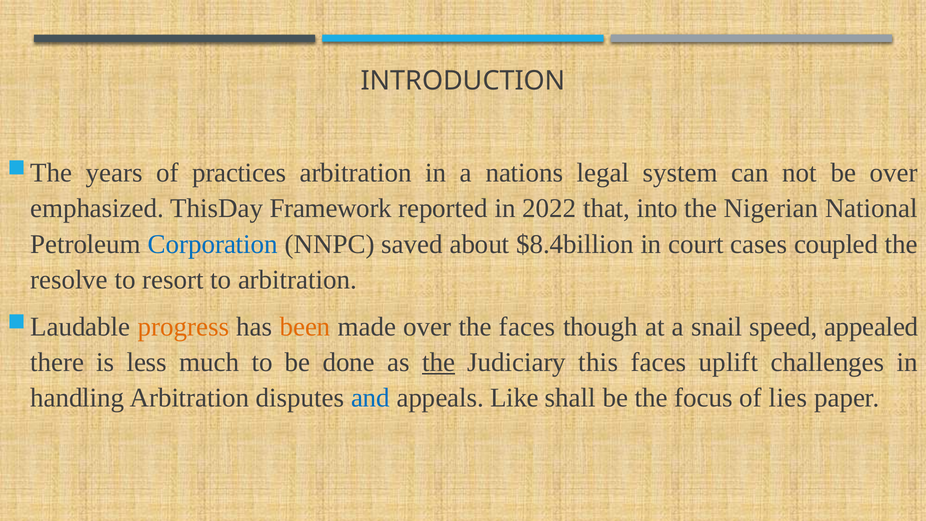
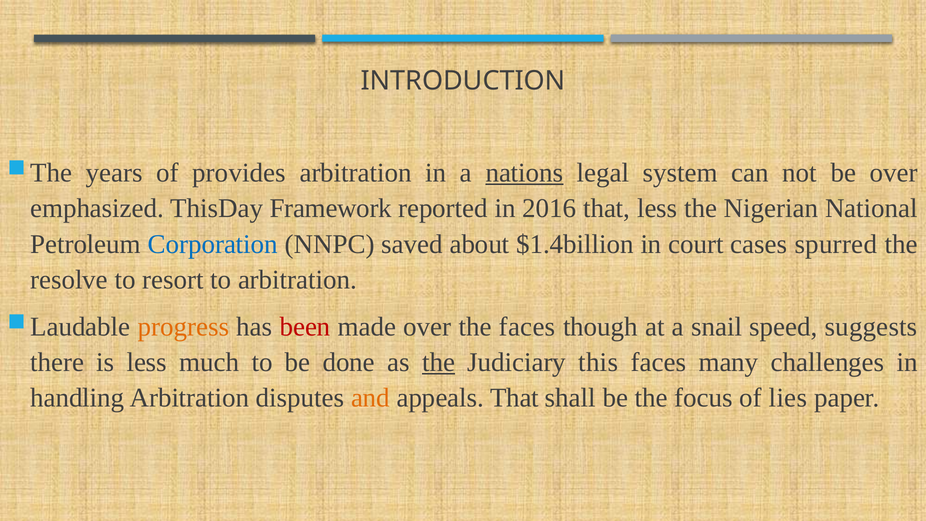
practices: practices -> provides (239, 173)
nations underline: none -> present (524, 173)
2022: 2022 -> 2016 (549, 208)
that into: into -> less (657, 208)
$8.4billion: $8.4billion -> $1.4billion (575, 244)
coupled: coupled -> spurred (836, 244)
been colour: orange -> red (305, 327)
appealed: appealed -> suggests (871, 327)
uplift: uplift -> many (729, 362)
and colour: blue -> orange (370, 398)
appeals Like: Like -> That (514, 398)
